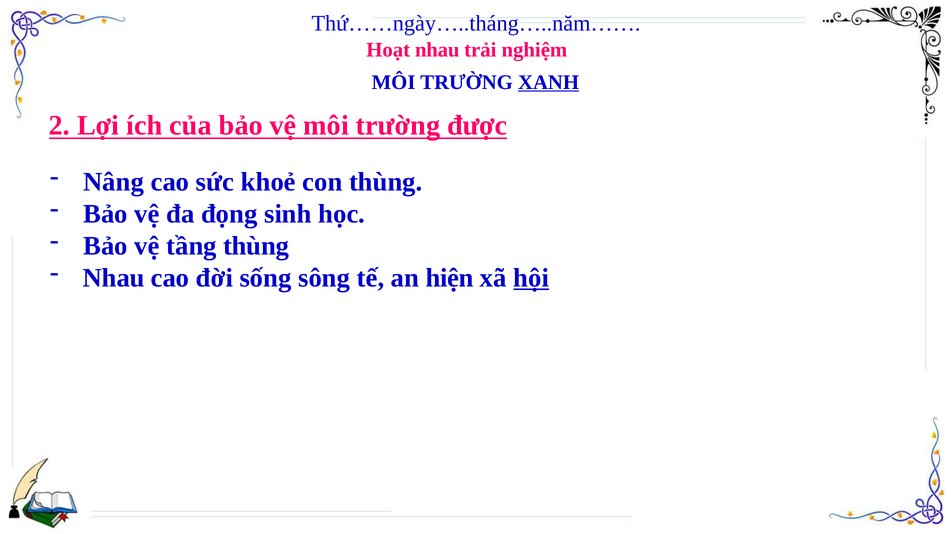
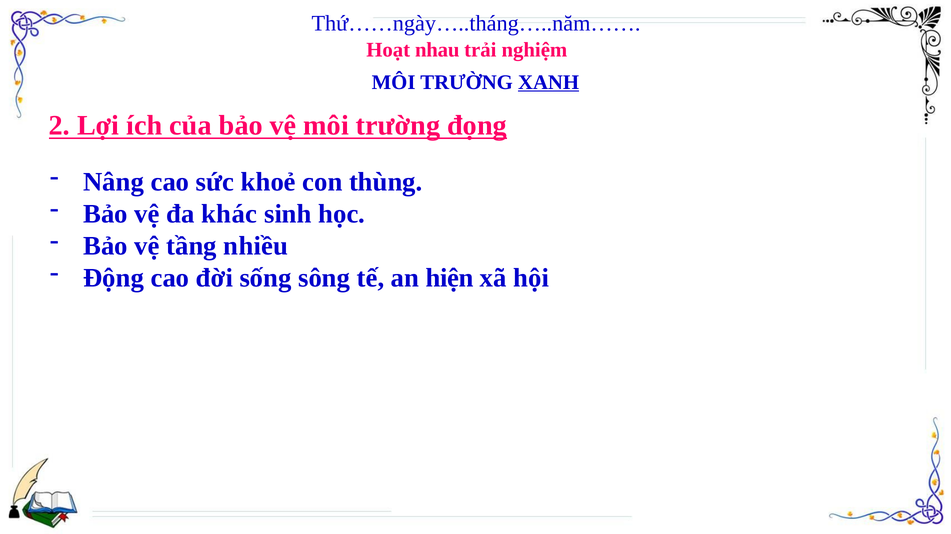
được: được -> đọng (477, 126)
đọng: đọng -> khác (229, 214)
tầng thùng: thùng -> nhiều (256, 246)
Nhau: Nhau -> Động (114, 278)
hội underline: present -> none (531, 278)
